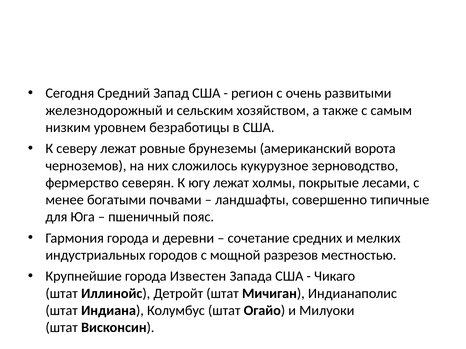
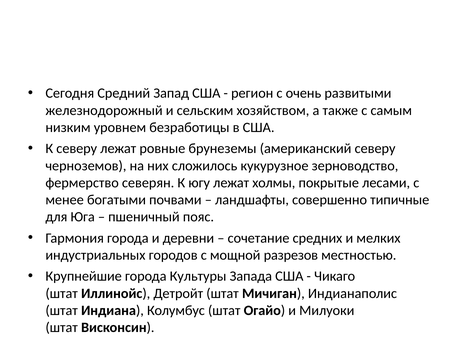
американский ворота: ворота -> северу (375, 149)
Известен: Известен -> Культуры (198, 277)
